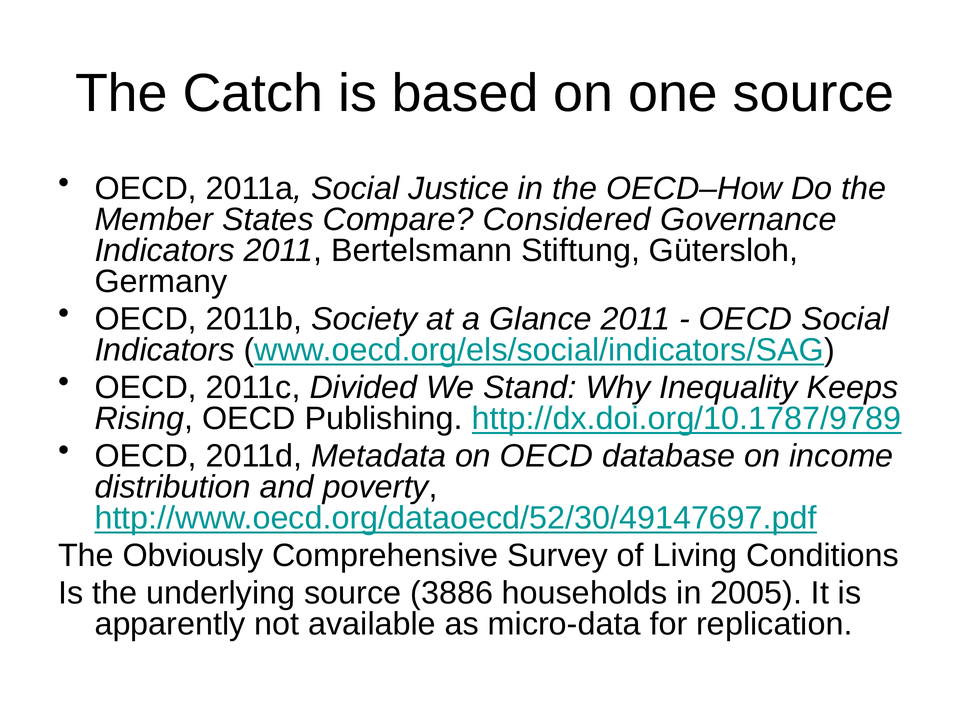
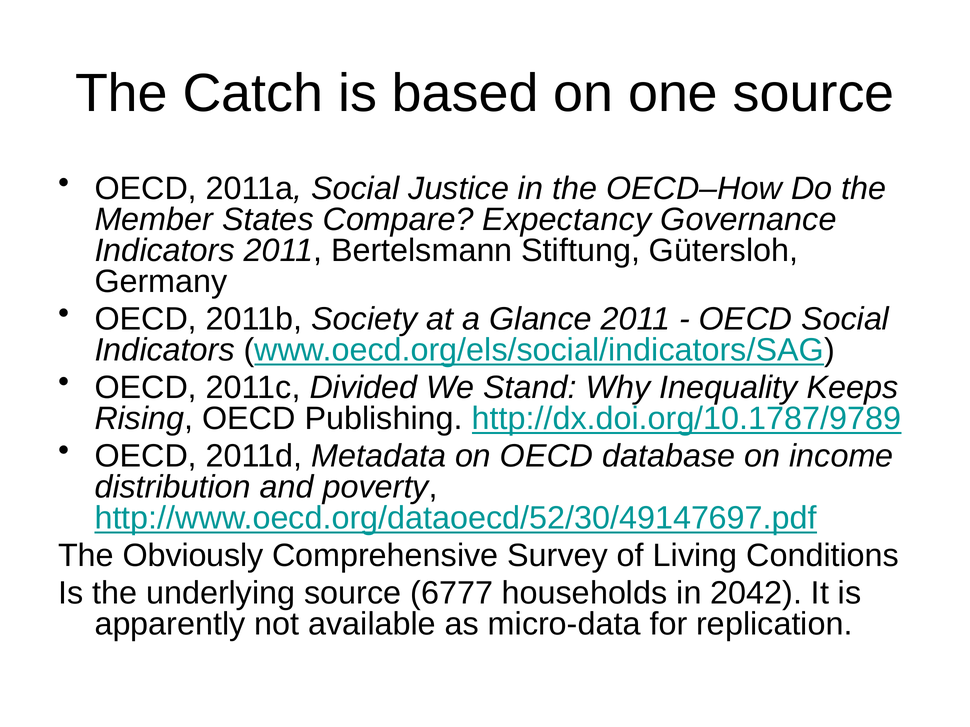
Considered: Considered -> Expectancy (567, 220)
3886: 3886 -> 6777 (452, 594)
2005: 2005 -> 2042 (756, 594)
